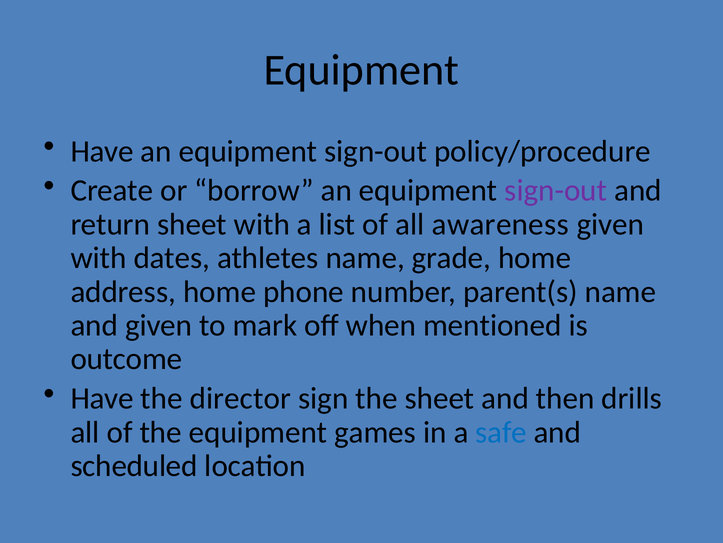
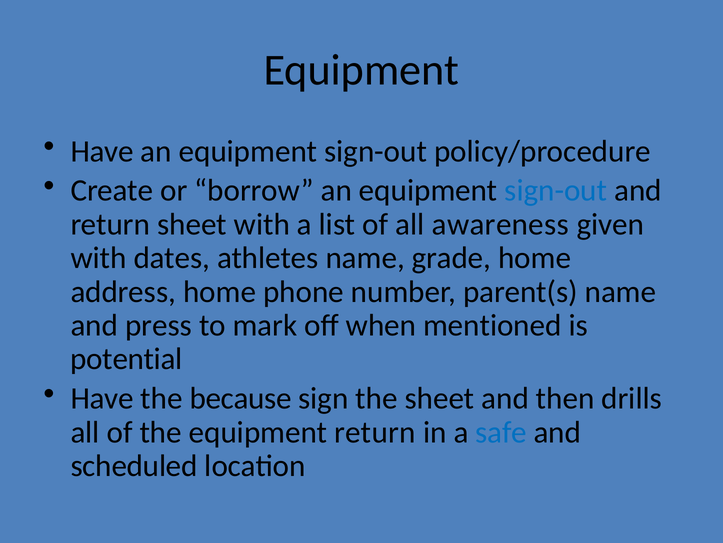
sign-out colour: purple -> blue (556, 190)
and given: given -> press (159, 325)
outcome: outcome -> potential (126, 359)
director: director -> because (241, 398)
equipment games: games -> return (375, 432)
